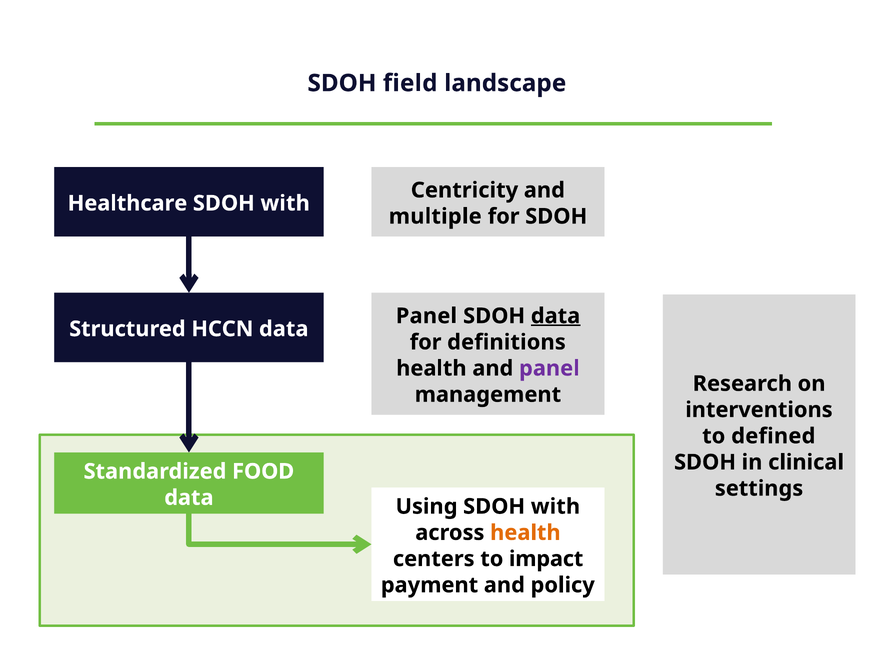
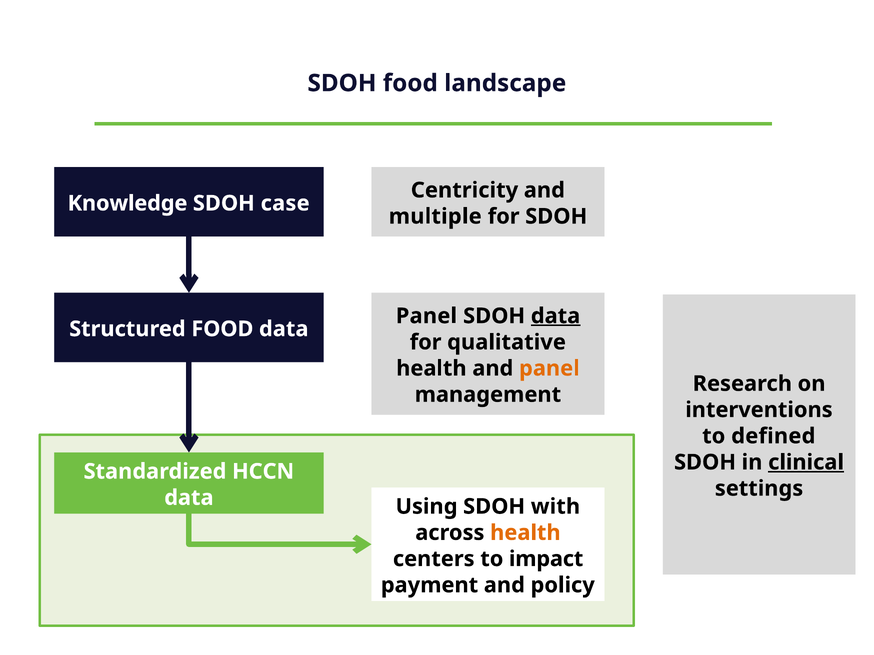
SDOH field: field -> food (410, 83)
Healthcare: Healthcare -> Knowledge (128, 203)
with: with -> case (285, 203)
Structured HCCN: HCCN -> FOOD (222, 329)
definitions: definitions -> qualitative (507, 342)
panel colour: purple -> orange (549, 369)
clinical underline: none -> present (806, 463)
FOOD: FOOD -> HCCN (263, 472)
